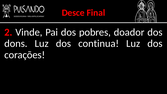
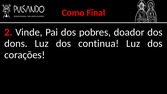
Desce: Desce -> Como (73, 13)
